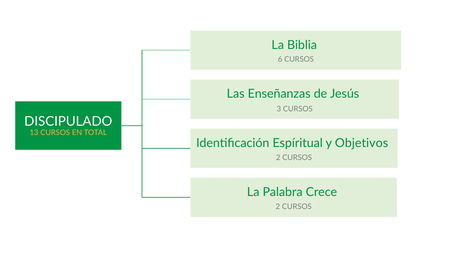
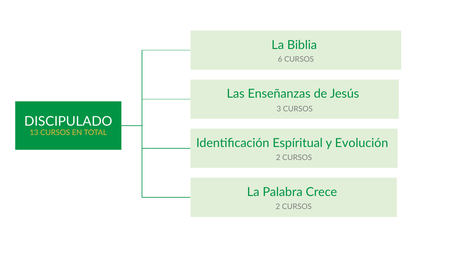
Objetivos: Objetivos -> Evolución (362, 143)
